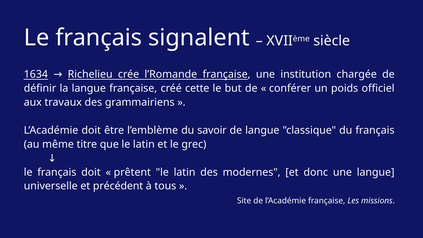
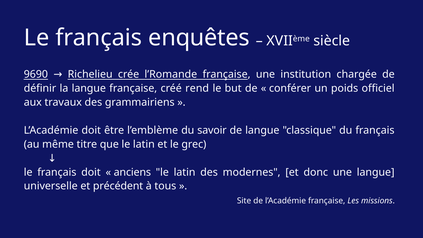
signalent: signalent -> enquêtes (199, 38)
1634: 1634 -> 9690 (36, 74)
cette: cette -> rend (197, 88)
prêtent: prêtent -> anciens (132, 172)
